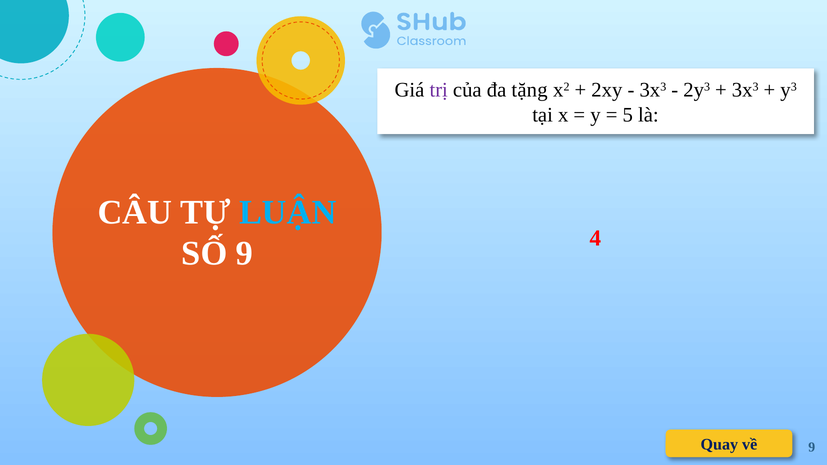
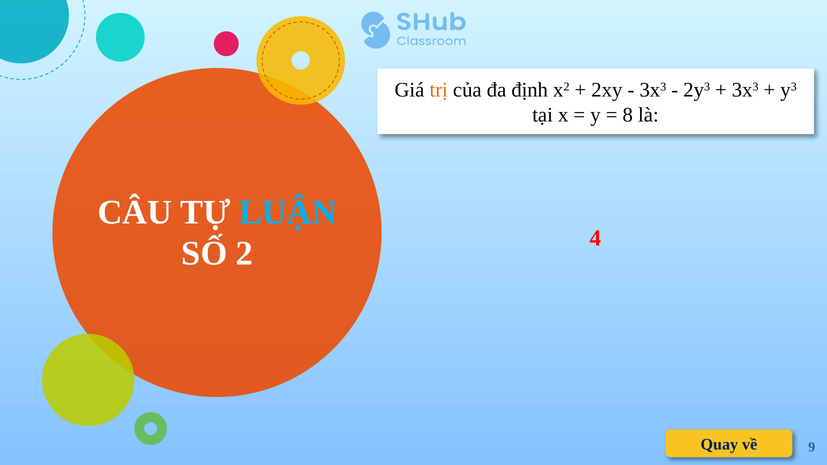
trị colour: purple -> orange (439, 90)
tặng: tặng -> định (530, 90)
5: 5 -> 8 (628, 115)
SỐ 9: 9 -> 2 (244, 254)
